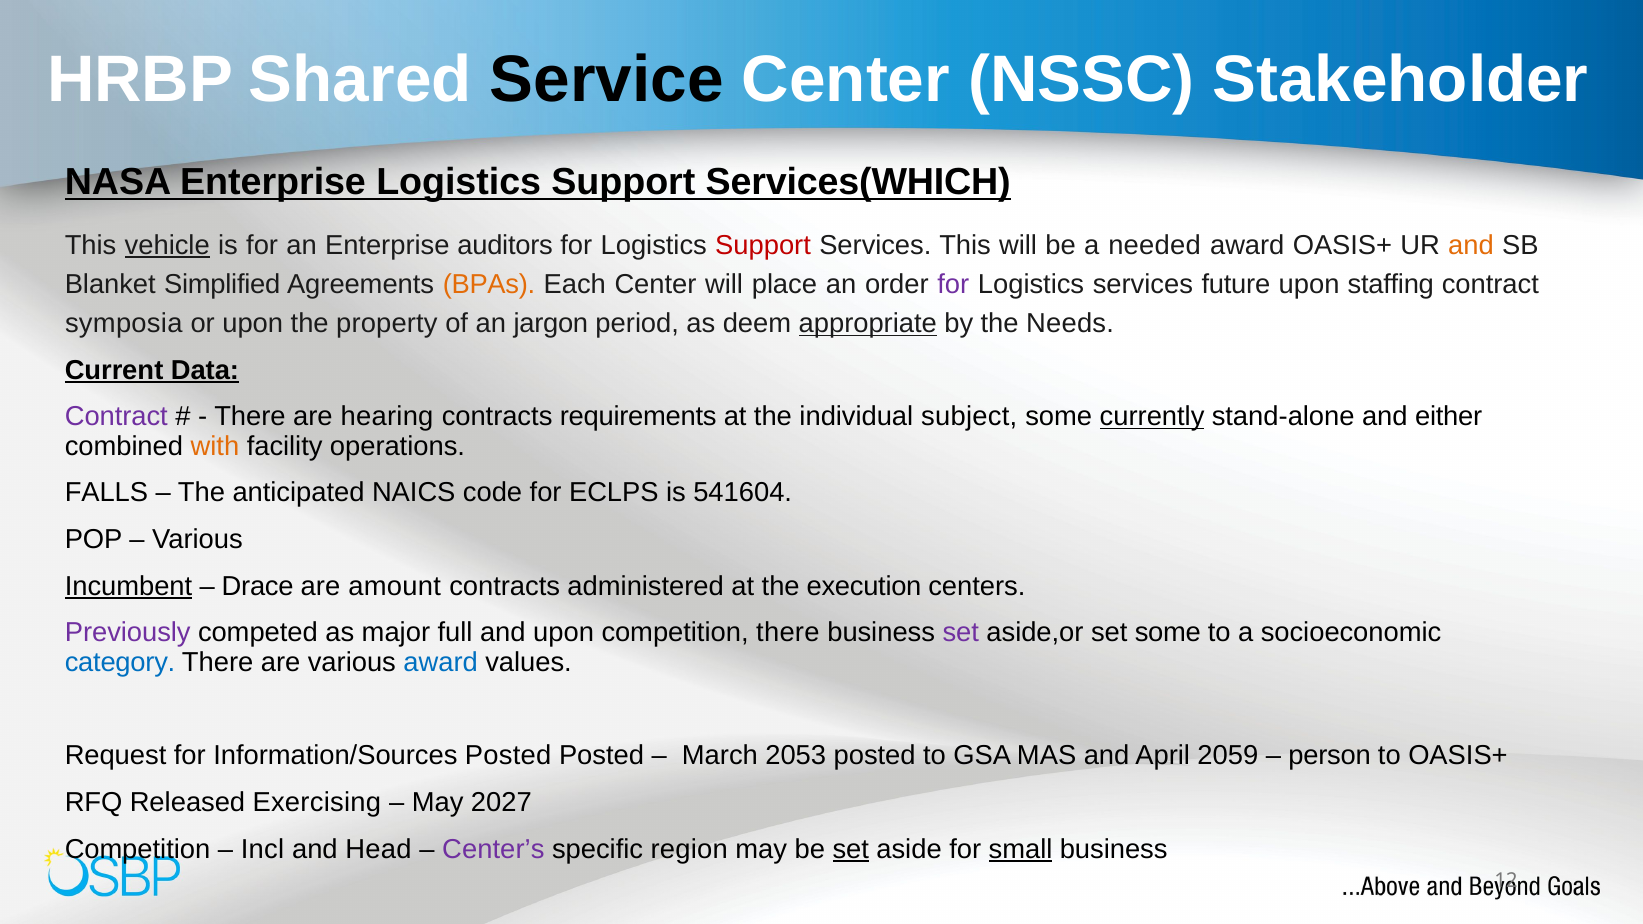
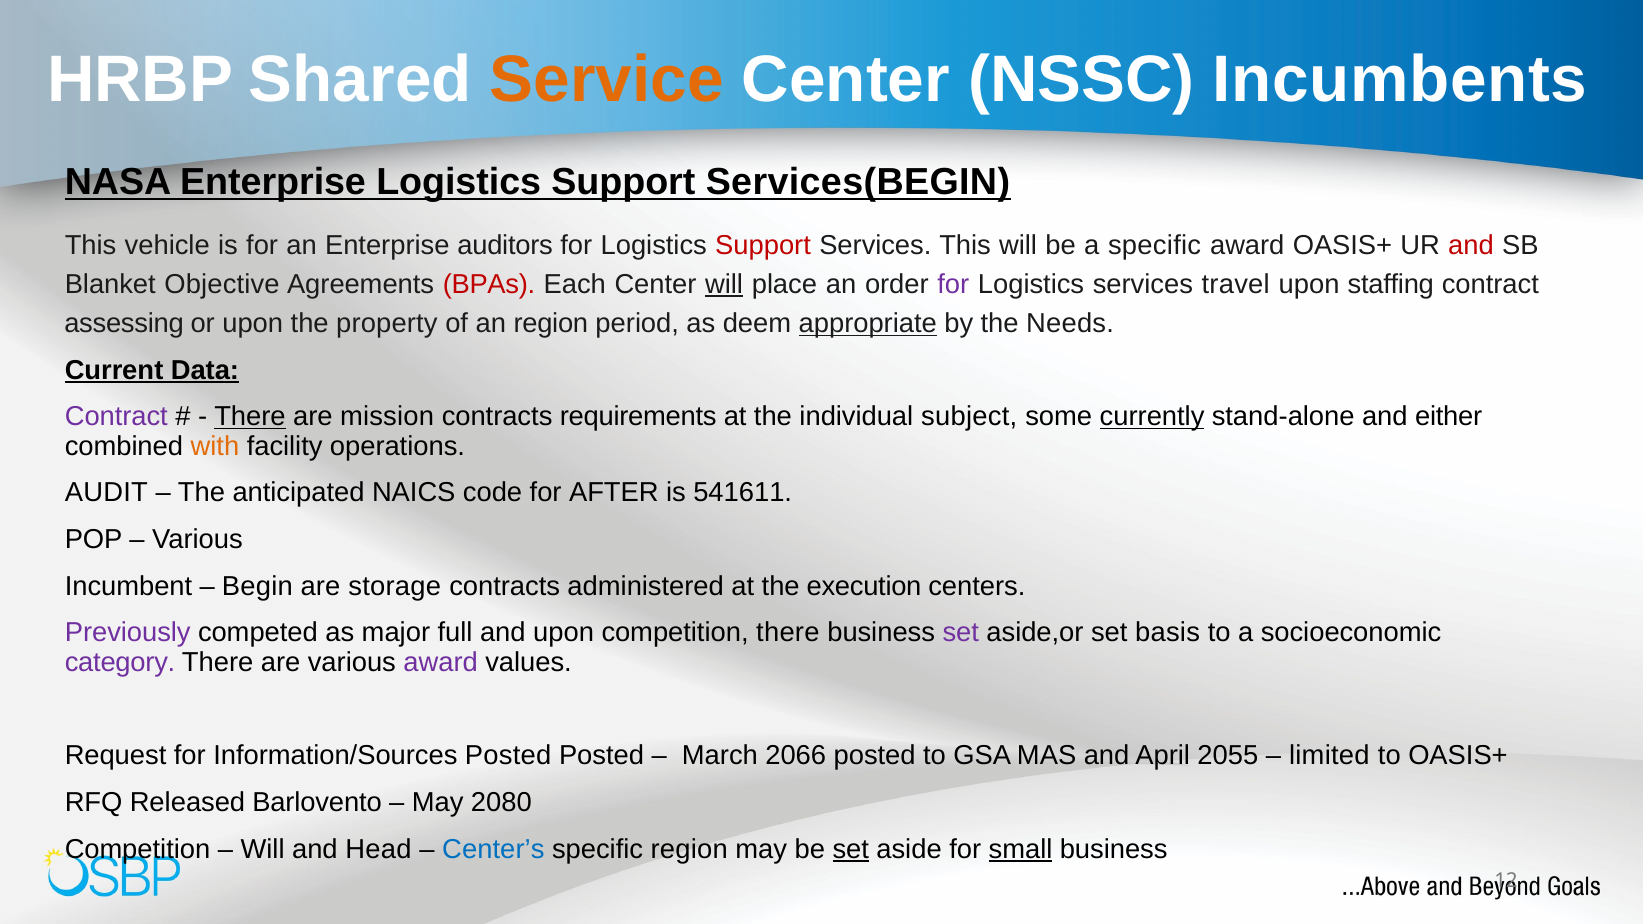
Service colour: black -> orange (607, 80)
Stakeholder: Stakeholder -> Incumbents (1400, 80)
Services(WHICH: Services(WHICH -> Services(BEGIN (858, 183)
vehicle underline: present -> none (167, 245)
a needed: needed -> specific (1155, 245)
and colour: orange -> red (1471, 245)
Simplified: Simplified -> Objective (222, 285)
BPAs colour: orange -> red (489, 285)
will underline: none -> present (724, 285)
future: future -> travel (1236, 285)
symposia: symposia -> assessing (124, 324)
an jargon: jargon -> region (551, 324)
There underline: none -> present (250, 417)
hearing: hearing -> mission (387, 417)
FALLS: FALLS -> AUDIT (106, 493)
ECLPS: ECLPS -> AFTER (614, 493)
541604: 541604 -> 541611 (743, 493)
Incumbent underline: present -> none (129, 586)
Drace: Drace -> Begin (257, 586)
amount: amount -> storage (395, 586)
set some: some -> basis (1168, 633)
category colour: blue -> purple (120, 663)
award colour: blue -> purple (441, 663)
2053: 2053 -> 2066 (796, 756)
2059: 2059 -> 2055 (1228, 756)
person: person -> limited (1329, 756)
Exercising: Exercising -> Barlovento (317, 803)
2027: 2027 -> 2080 (501, 803)
Incl: Incl -> Will (263, 849)
Center’s colour: purple -> blue (493, 849)
